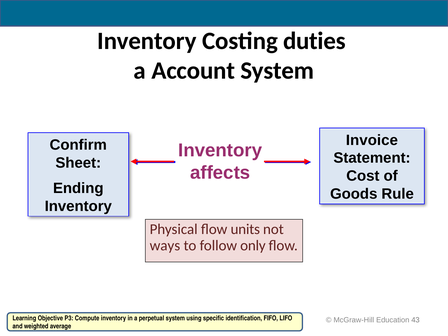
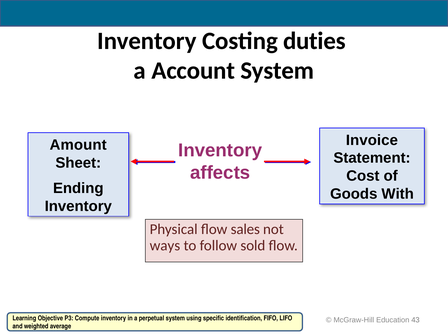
Confirm: Confirm -> Amount (78, 145)
Rule: Rule -> With (398, 194)
units: units -> sales (245, 229)
only: only -> sold (253, 245)
